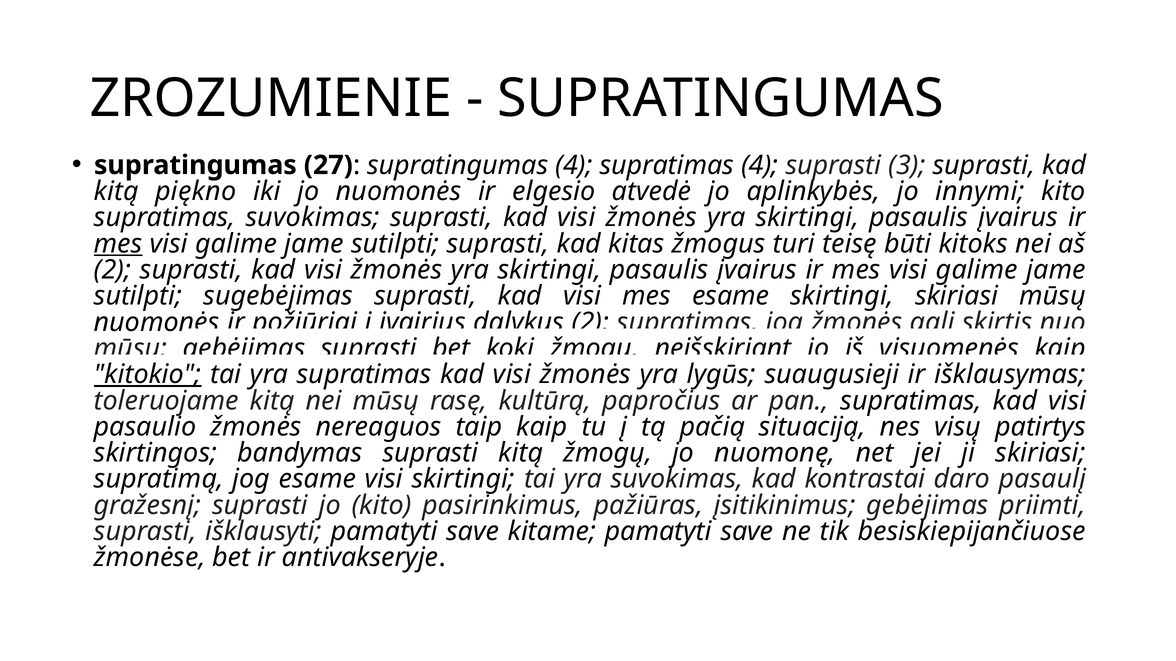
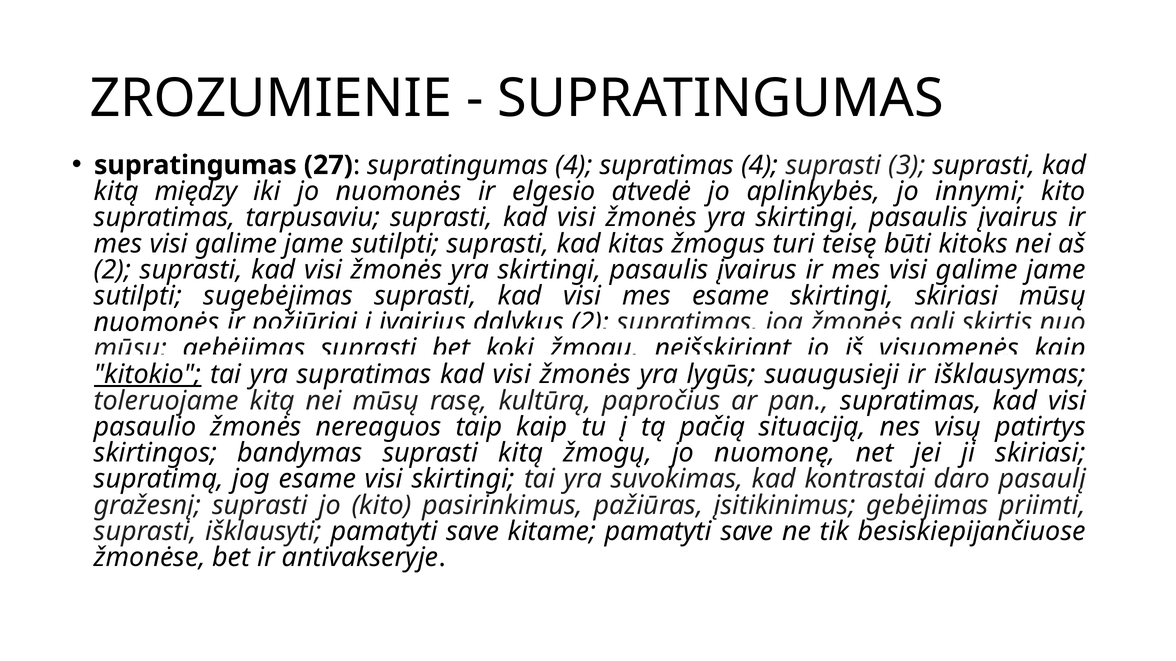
piękno: piękno -> między (196, 191)
supratimas suvokimas: suvokimas -> tarpusaviu (313, 218)
mes underline: present -> none (118, 244)
